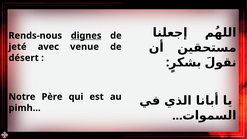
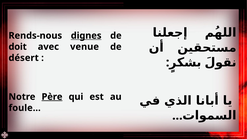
jeté: jeté -> doit (18, 47)
Père underline: none -> present (52, 97)
pimh…: pimh… -> foule… (25, 108)
